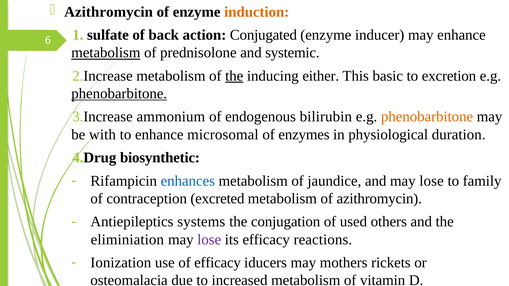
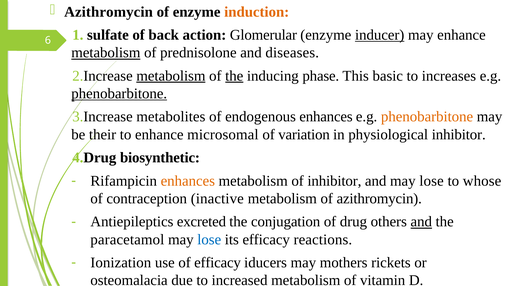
Conjugated: Conjugated -> Glomerular (263, 35)
inducer underline: none -> present (380, 35)
systemic: systemic -> diseases (292, 53)
metabolism underline: none -> present (171, 76)
either: either -> phase (321, 76)
excretion: excretion -> increases (449, 76)
ammonium: ammonium -> metabolites (171, 117)
endogenous bilirubin: bilirubin -> enhances (326, 117)
with: with -> their (103, 135)
enzymes: enzymes -> variation (304, 135)
physiological duration: duration -> inhibitor (459, 135)
enhances colour: blue -> orange (188, 181)
of jaundice: jaundice -> inhibitor (334, 181)
family: family -> whose (482, 181)
excreted: excreted -> inactive (217, 199)
systems: systems -> excreted (201, 222)
used: used -> drug (353, 222)
and underline: none -> present (421, 222)
eliminiation: eliminiation -> paracetamol (127, 240)
lose colour: purple -> blue (209, 240)
